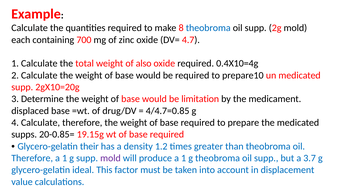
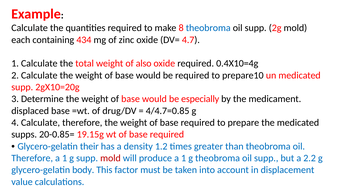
700: 700 -> 434 (84, 40)
limitation: limitation -> especially (200, 99)
mold colour: purple -> red (110, 158)
3.7: 3.7 -> 2.2 (310, 158)
ideal: ideal -> body (83, 170)
